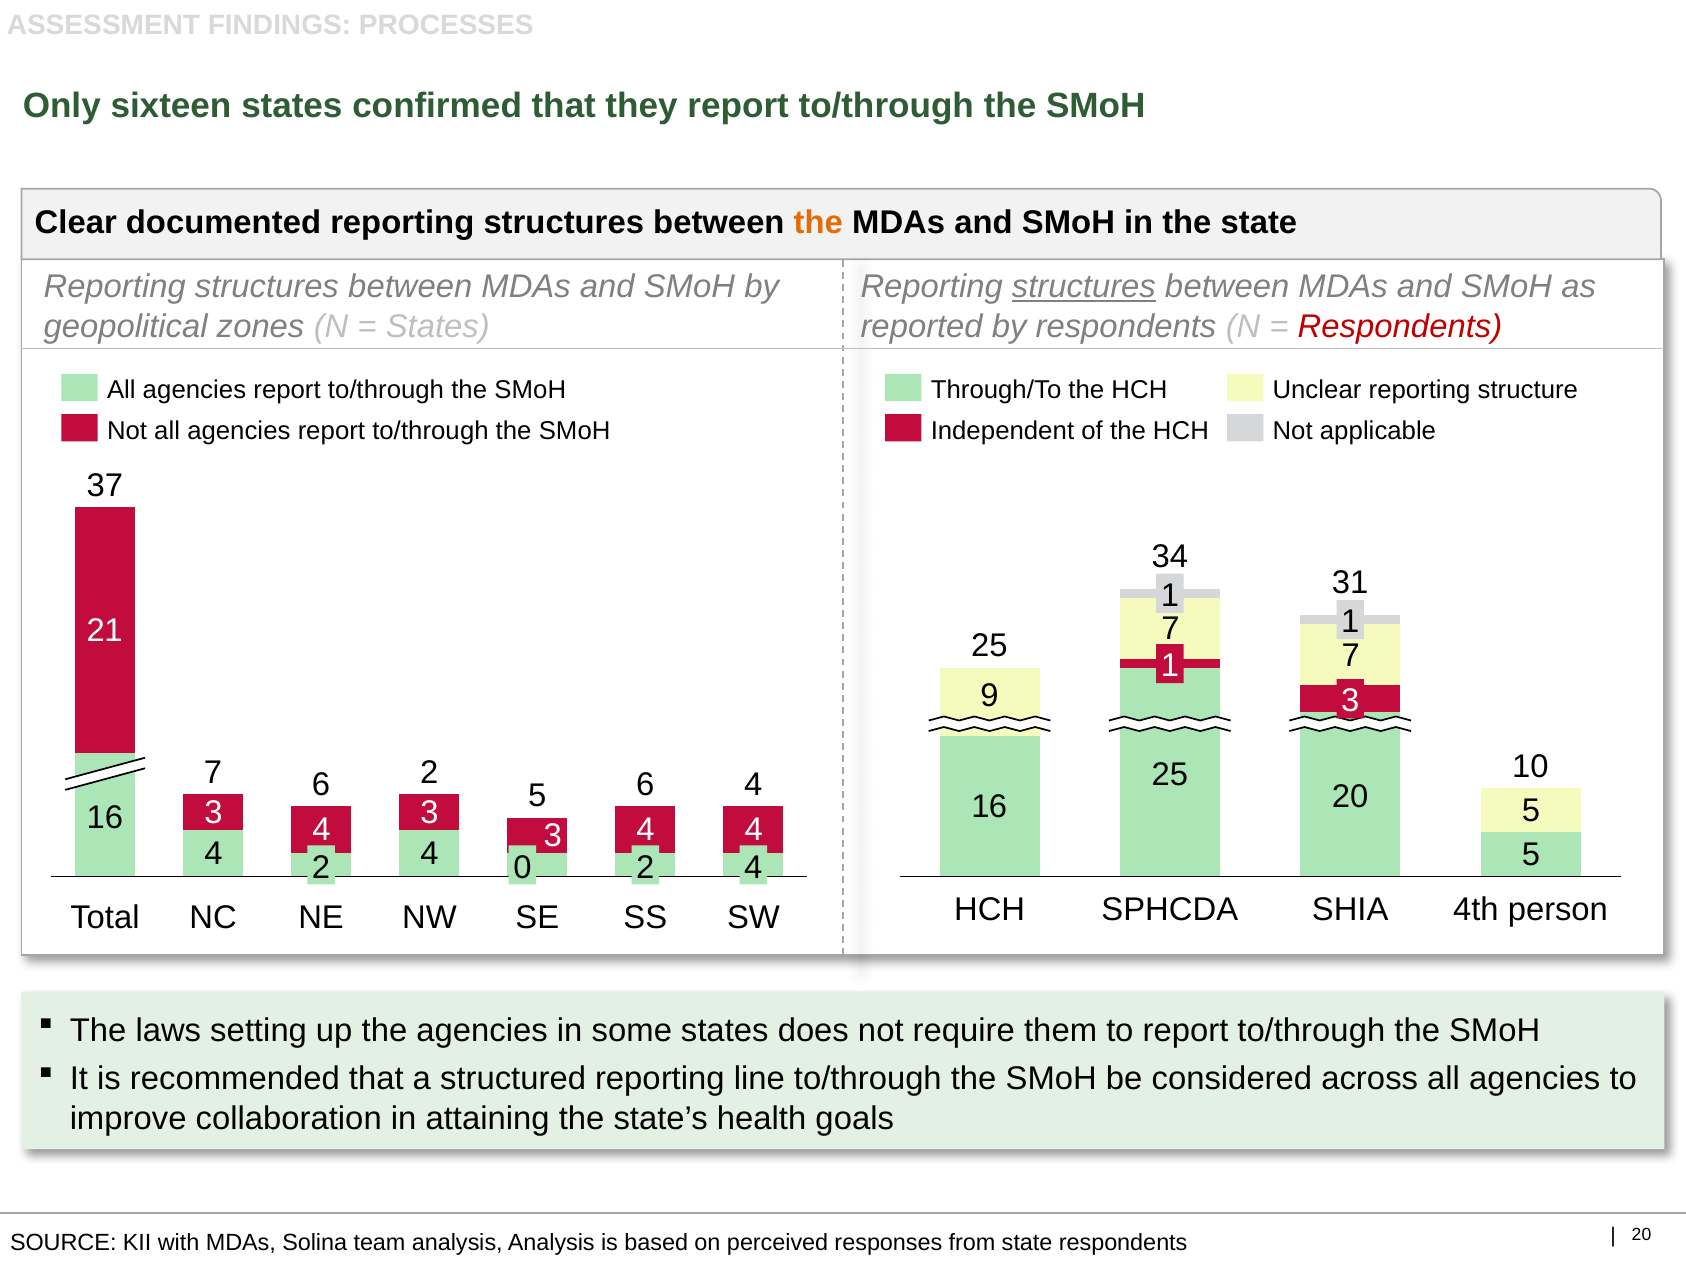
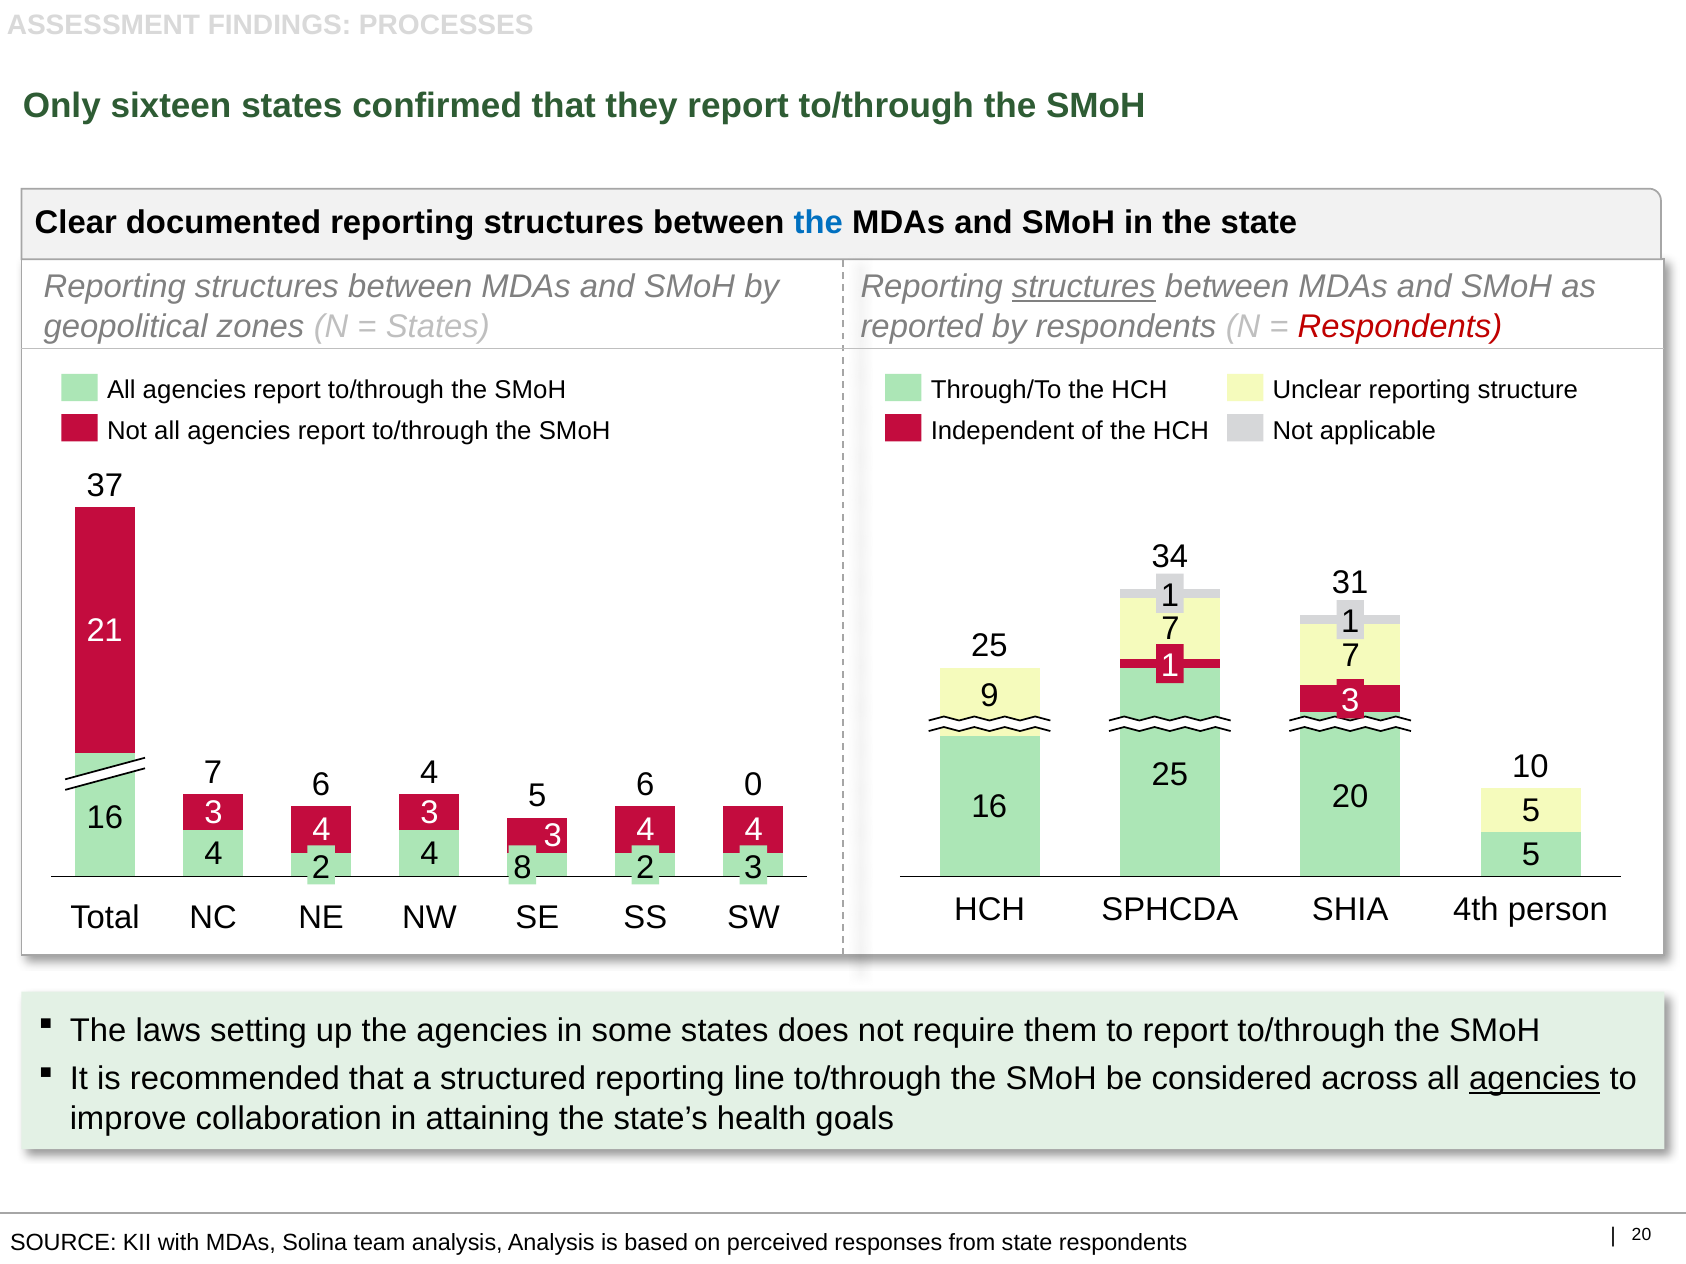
the colour: orange -> blue (818, 223)
7 2: 2 -> 4 (429, 773)
6 4: 4 -> 0 (753, 785)
0: 0 -> 8 (522, 868)
2 4: 4 -> 3 (753, 868)
agencies underline: none -> present (1535, 1080)
